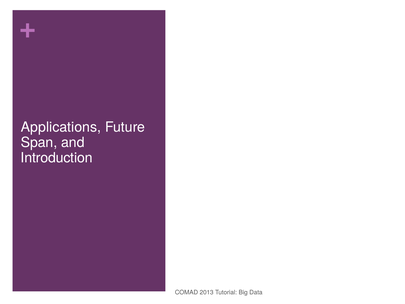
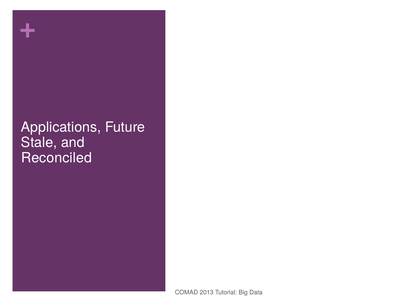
Span: Span -> Stale (39, 142)
Introduction: Introduction -> Reconciled (56, 158)
